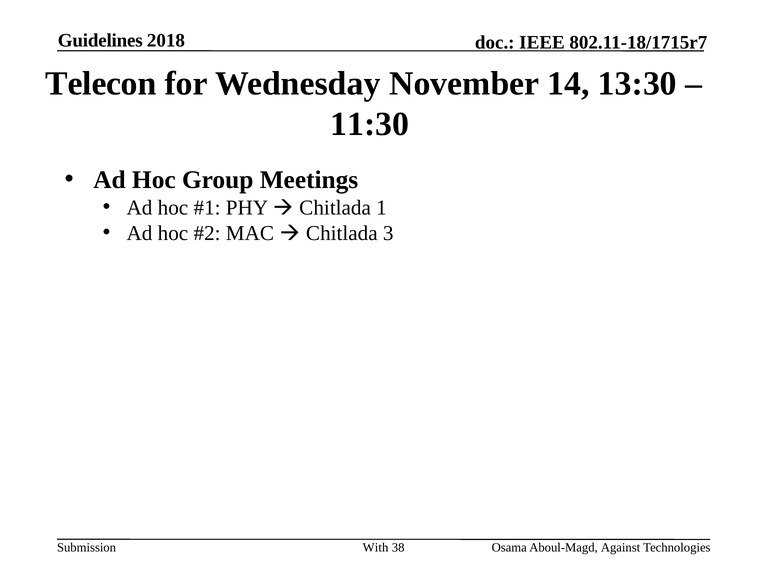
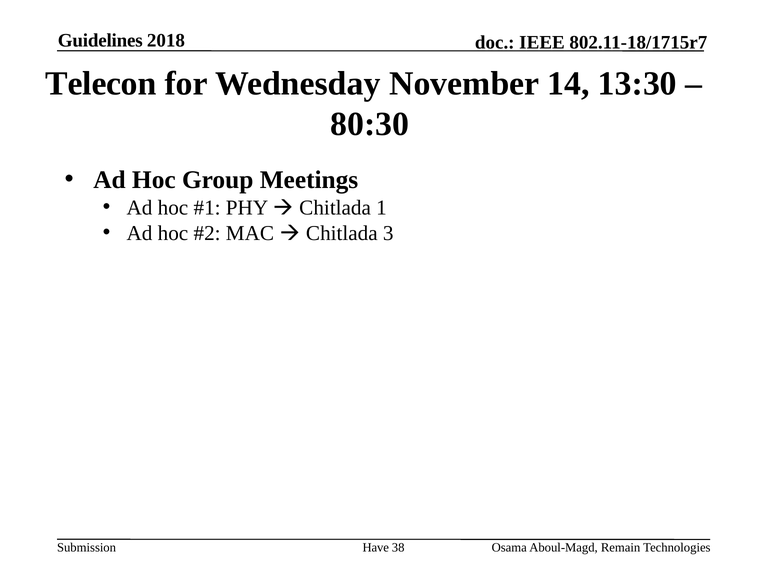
11:30: 11:30 -> 80:30 (370, 124)
With: With -> Have (376, 547)
Against: Against -> Remain (621, 547)
